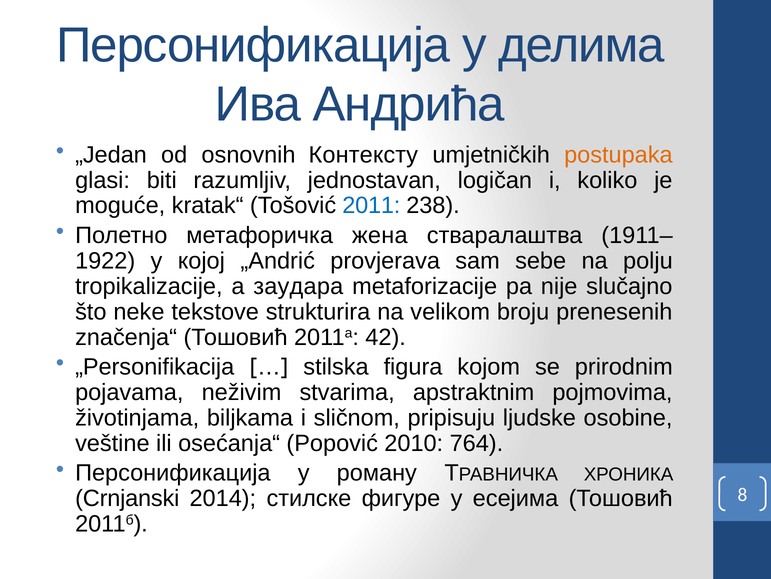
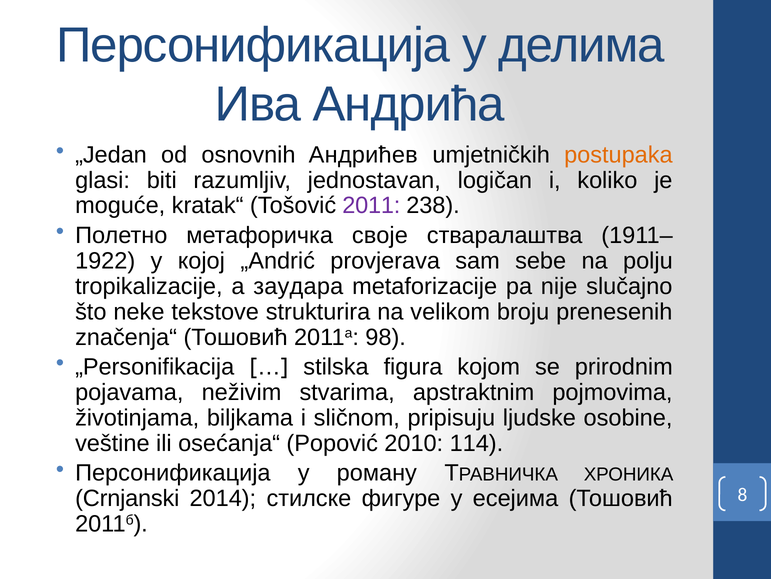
Контексту: Контексту -> Андрићев (363, 155)
2011 colour: blue -> purple (371, 205)
жена: жена -> своје (380, 235)
42: 42 -> 98 (386, 337)
764: 764 -> 114 (476, 443)
